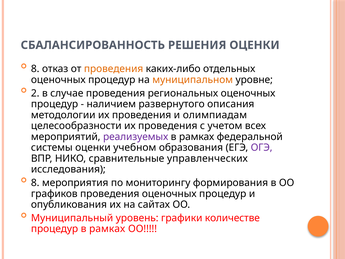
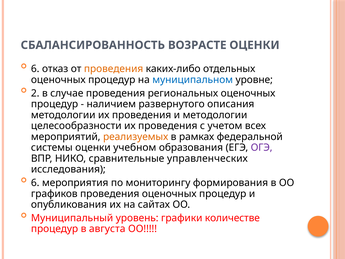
РЕШЕНИЯ: РЕШЕНИЯ -> ВОЗРАСТЕ (197, 45)
8: 8 -> 6 (35, 69)
муниципальном colour: orange -> blue (193, 80)
и олимпиадам: олимпиадам -> методологии (215, 115)
реализуемых colour: purple -> orange (136, 137)
8: 8 -> 6 (35, 183)
процедур в рамках: рамках -> августа (107, 229)
